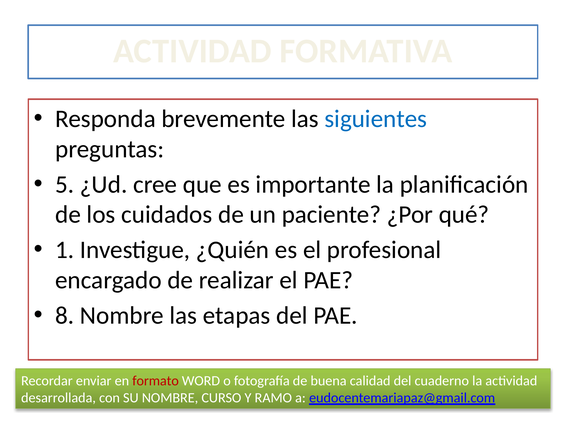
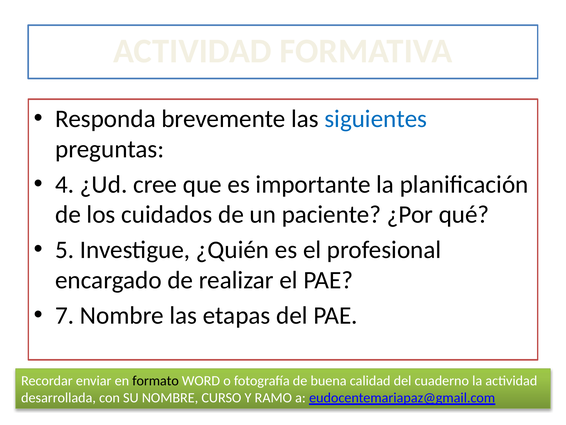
5: 5 -> 4 (65, 184)
1: 1 -> 5 (65, 250)
8: 8 -> 7 (65, 315)
formato colour: red -> black (156, 381)
